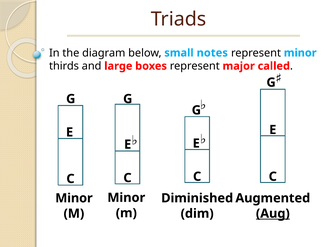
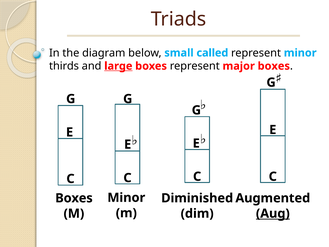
notes: notes -> called (212, 53)
large underline: none -> present (118, 66)
major called: called -> boxes (274, 66)
Minor: Minor -> Boxes (74, 198)
